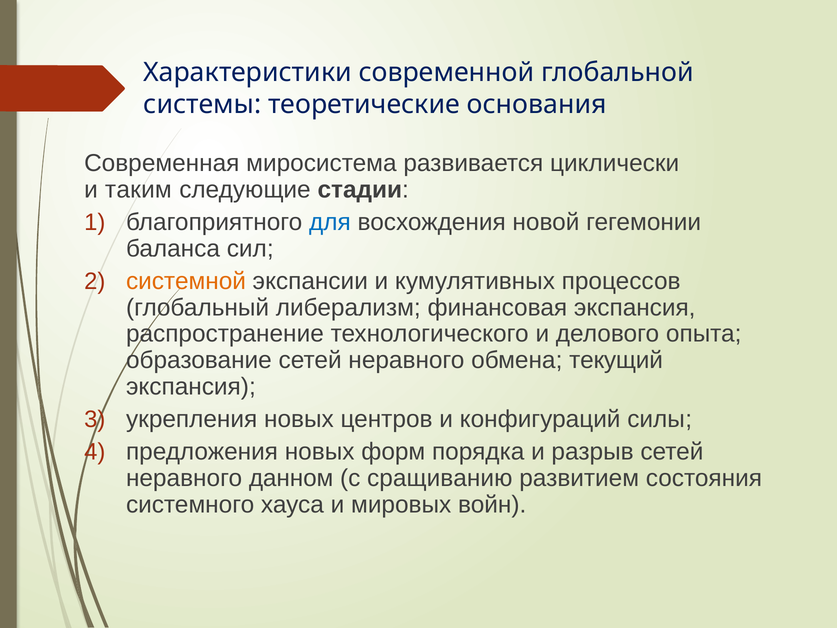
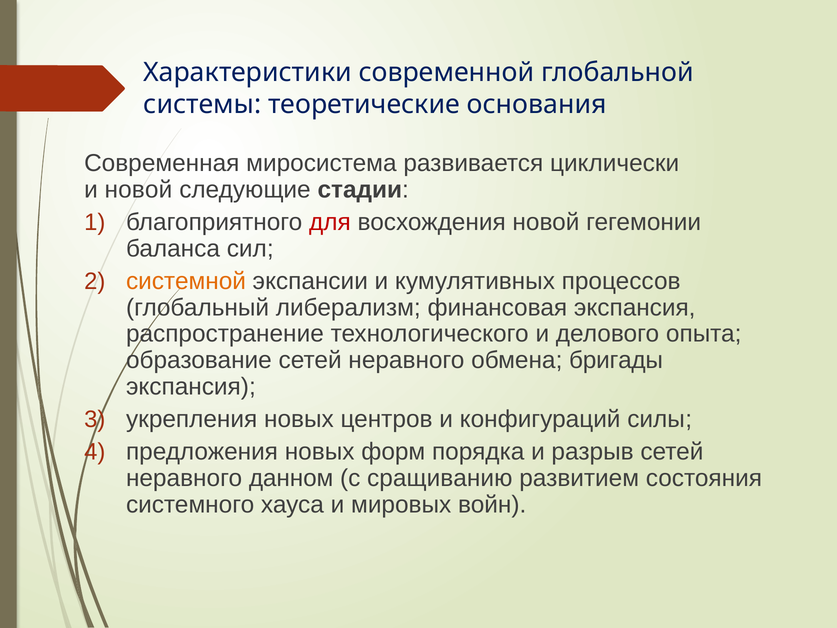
и таким: таким -> новой (138, 189)
для colour: blue -> red (330, 222)
текущий: текущий -> бригады (616, 360)
